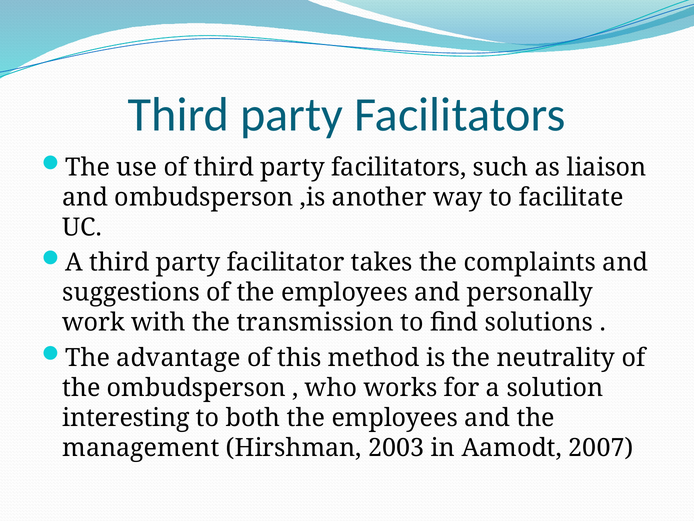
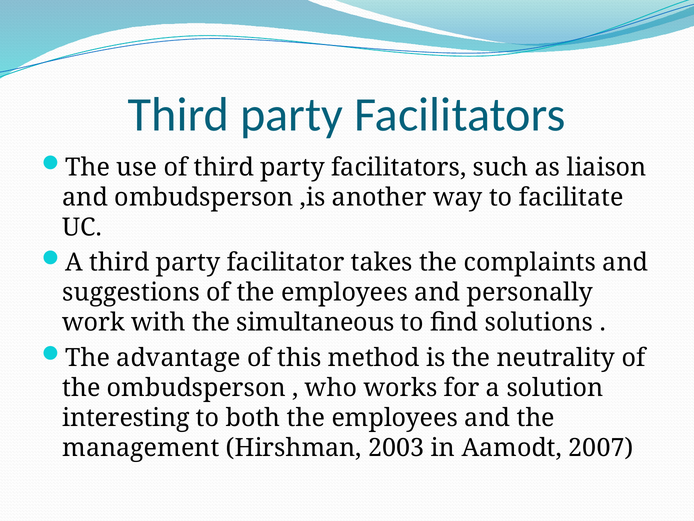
transmission: transmission -> simultaneous (316, 322)
